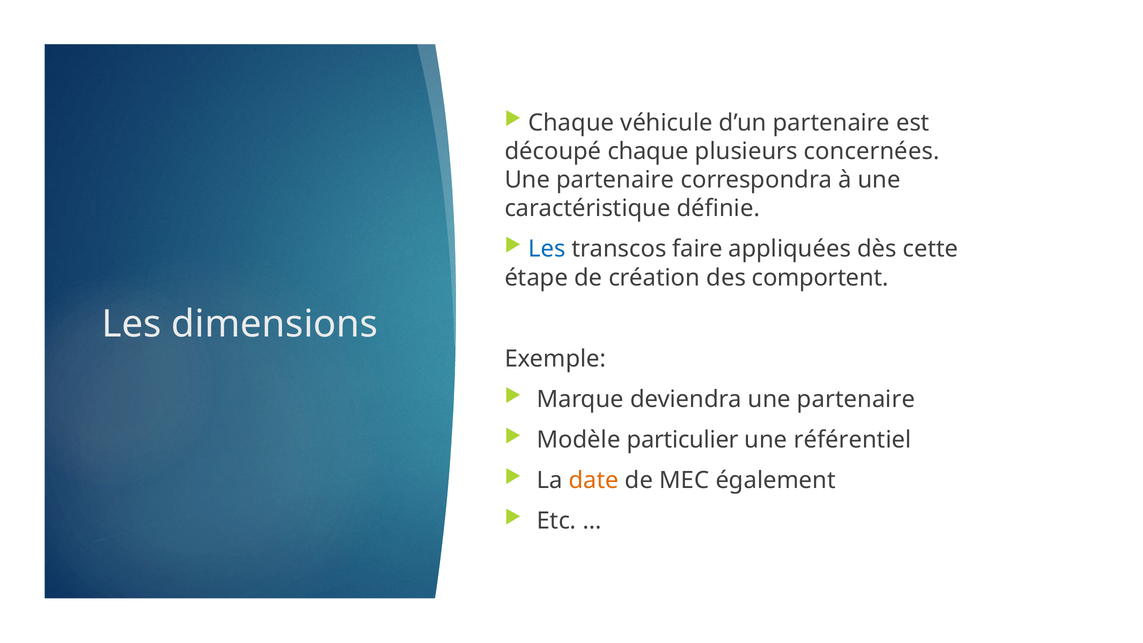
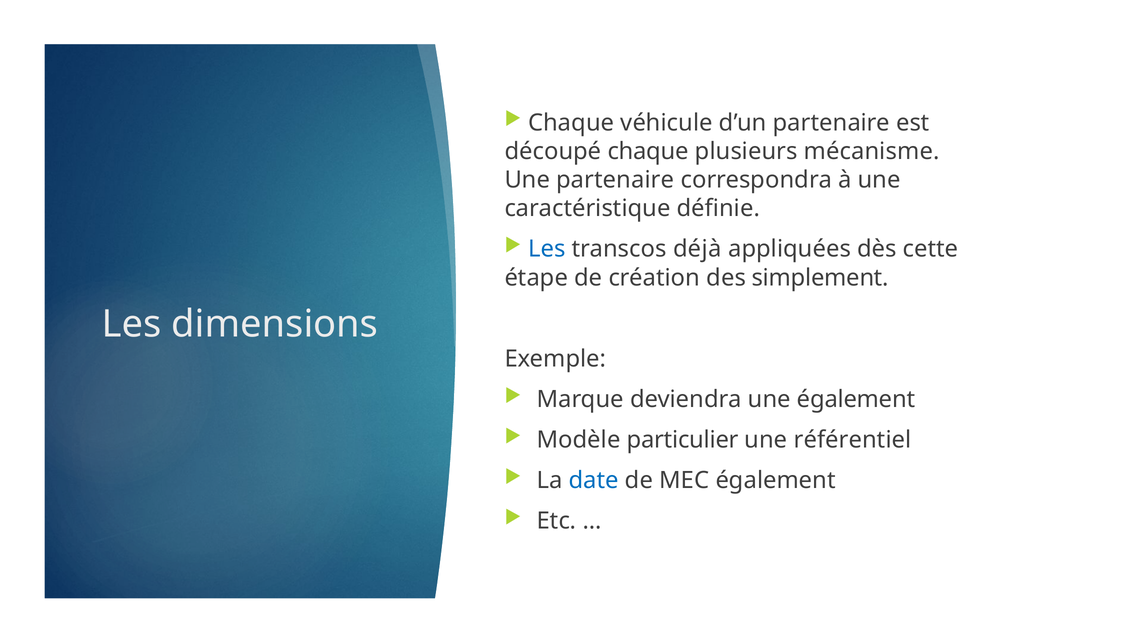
concernées: concernées -> mécanisme (872, 151)
faire: faire -> déjà (697, 249)
comportent: comportent -> simplement (820, 278)
deviendra une partenaire: partenaire -> également (856, 399)
date colour: orange -> blue (594, 480)
